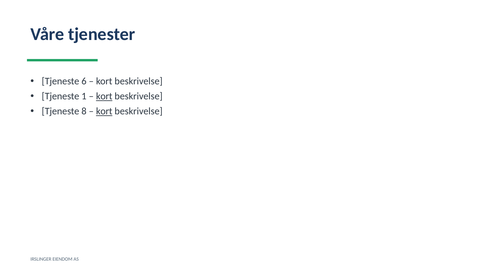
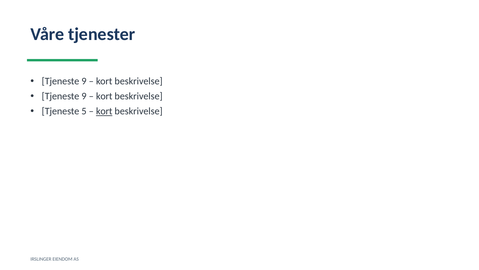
6: 6 -> 9 (84, 81)
1: 1 -> 9 (84, 96)
kort underline: present -> none (104, 96)
8: 8 -> 5 (84, 111)
